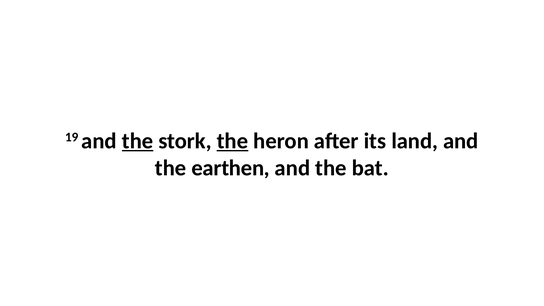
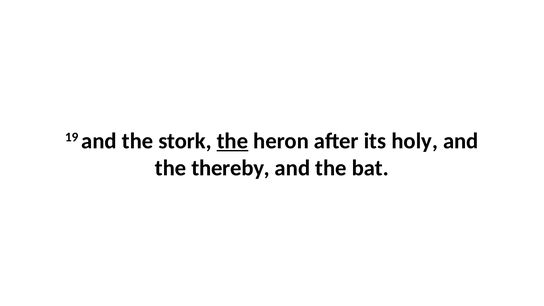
the underline: present -> none (138, 141)
land: land -> holy (415, 141)
earthen: earthen -> thereby (231, 168)
